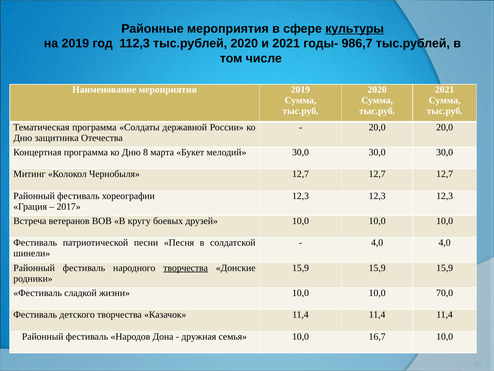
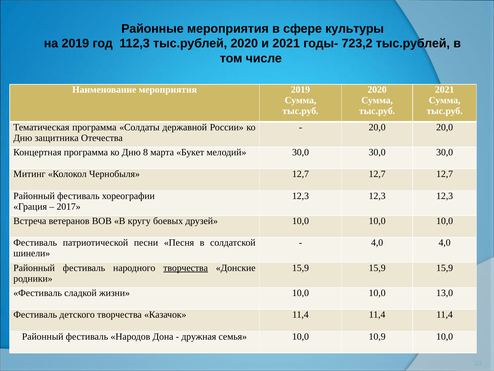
культуры underline: present -> none (355, 29)
986,7: 986,7 -> 723,2 (357, 43)
70,0: 70,0 -> 13,0 (445, 293)
16,7: 16,7 -> 10,9 (377, 336)
